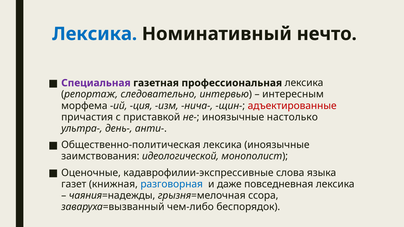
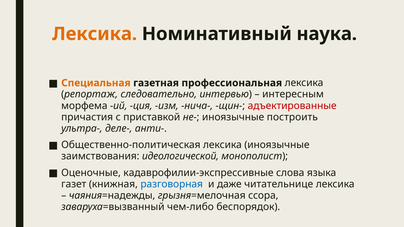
Лексика colour: blue -> orange (95, 34)
нечто: нечто -> наука (327, 34)
Специальная colour: purple -> orange (96, 83)
настолько: настолько -> построить (292, 117)
день-: день- -> деле- (119, 129)
повседневная: повседневная -> читательнице (279, 184)
